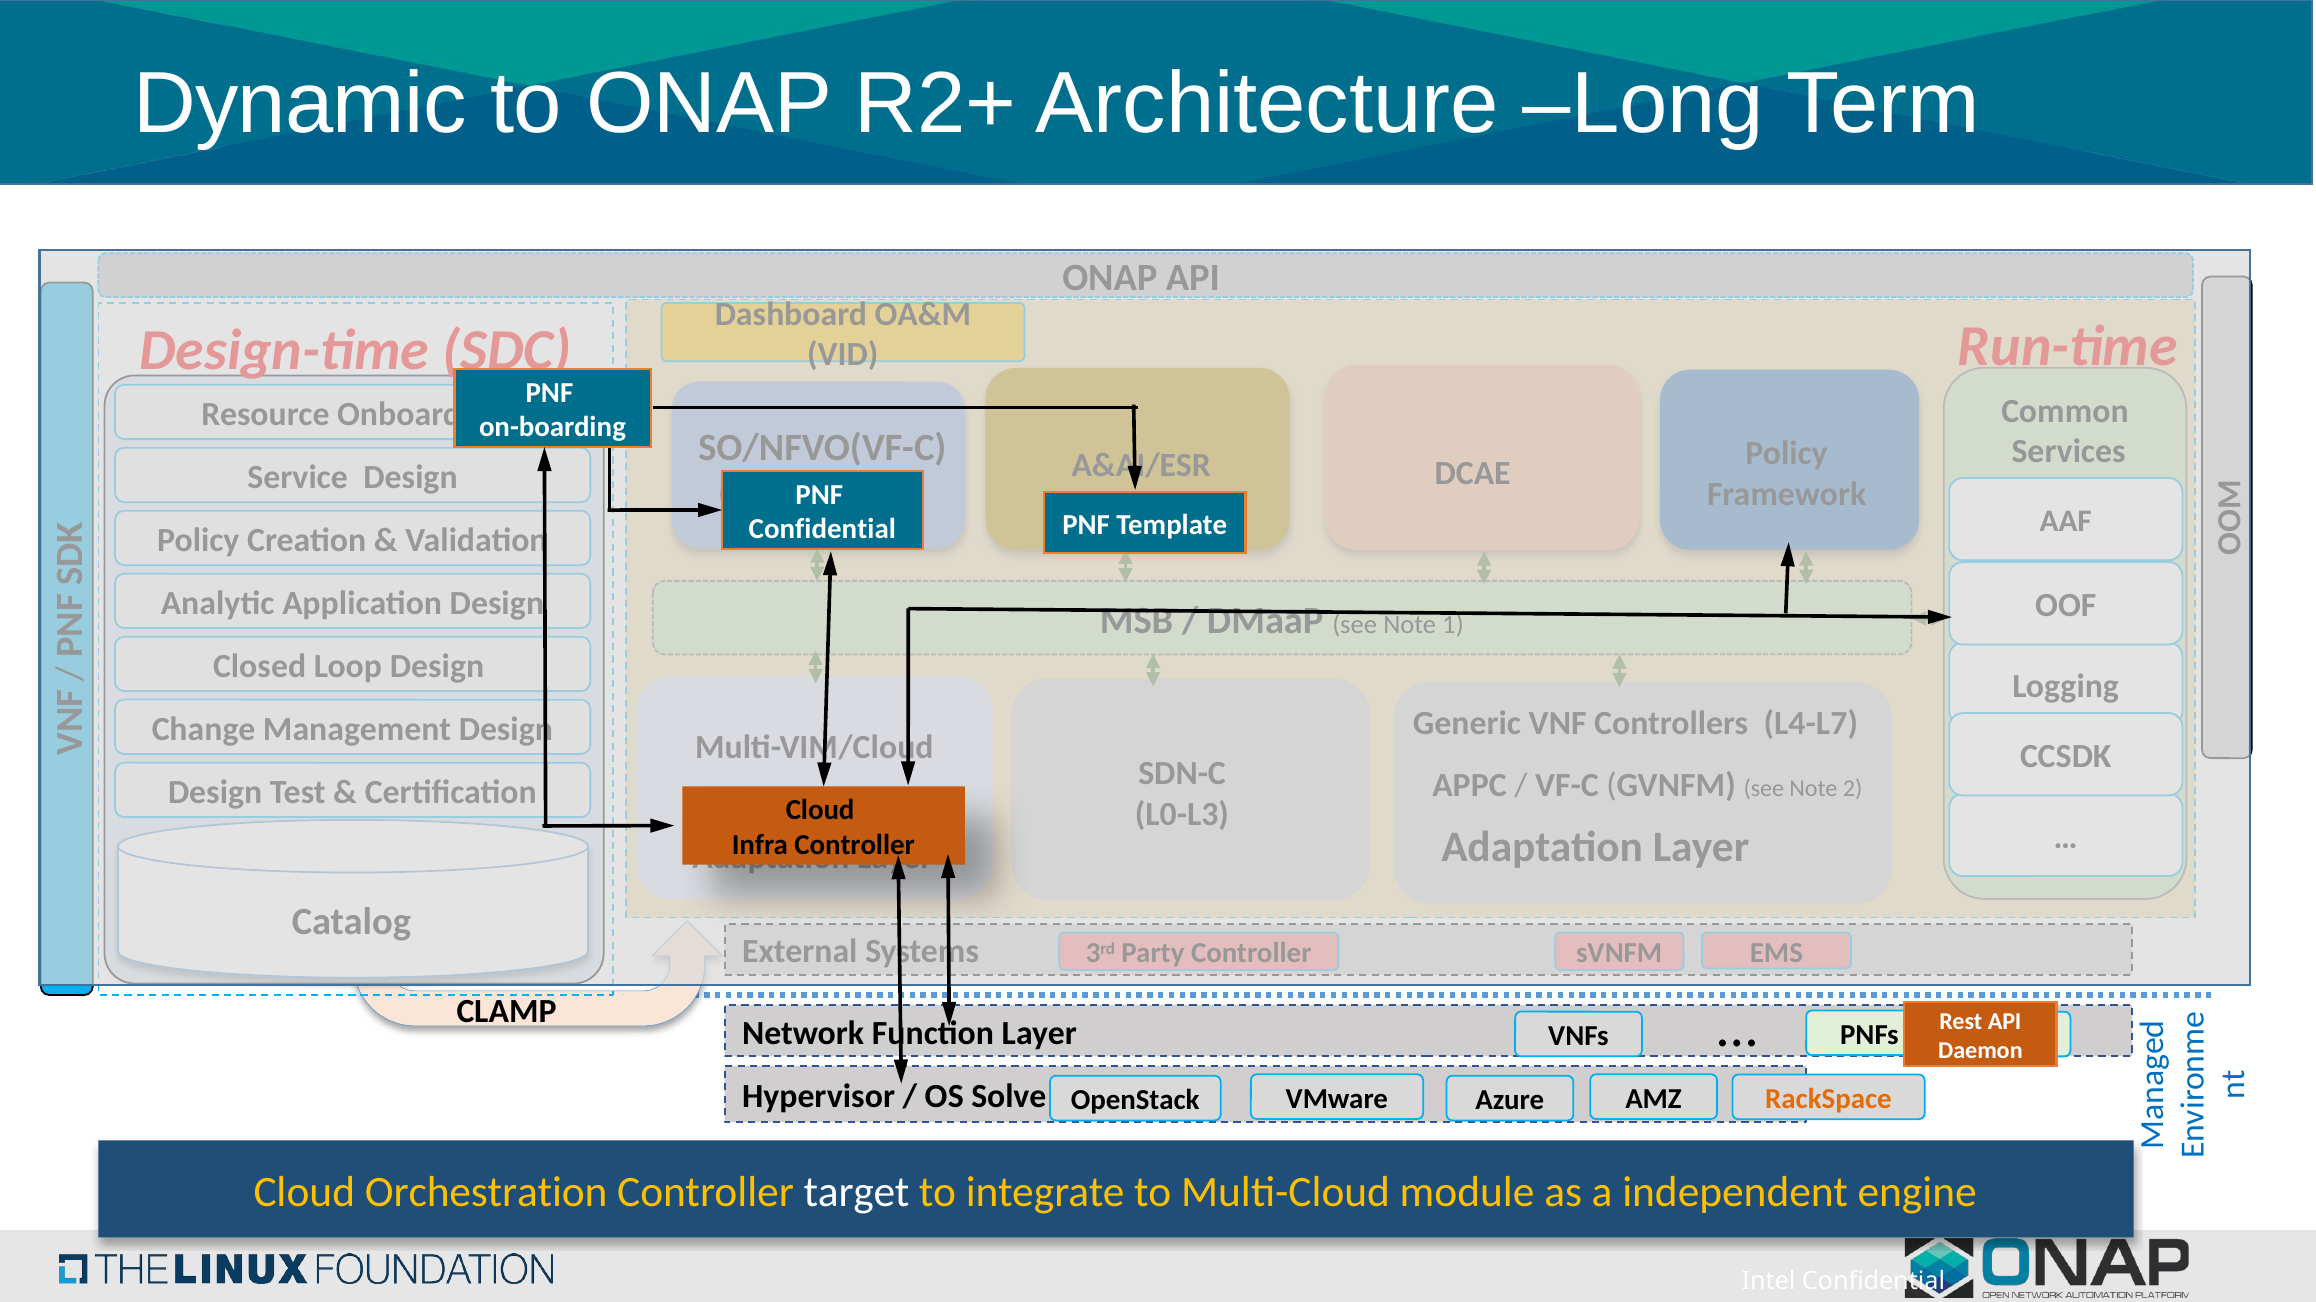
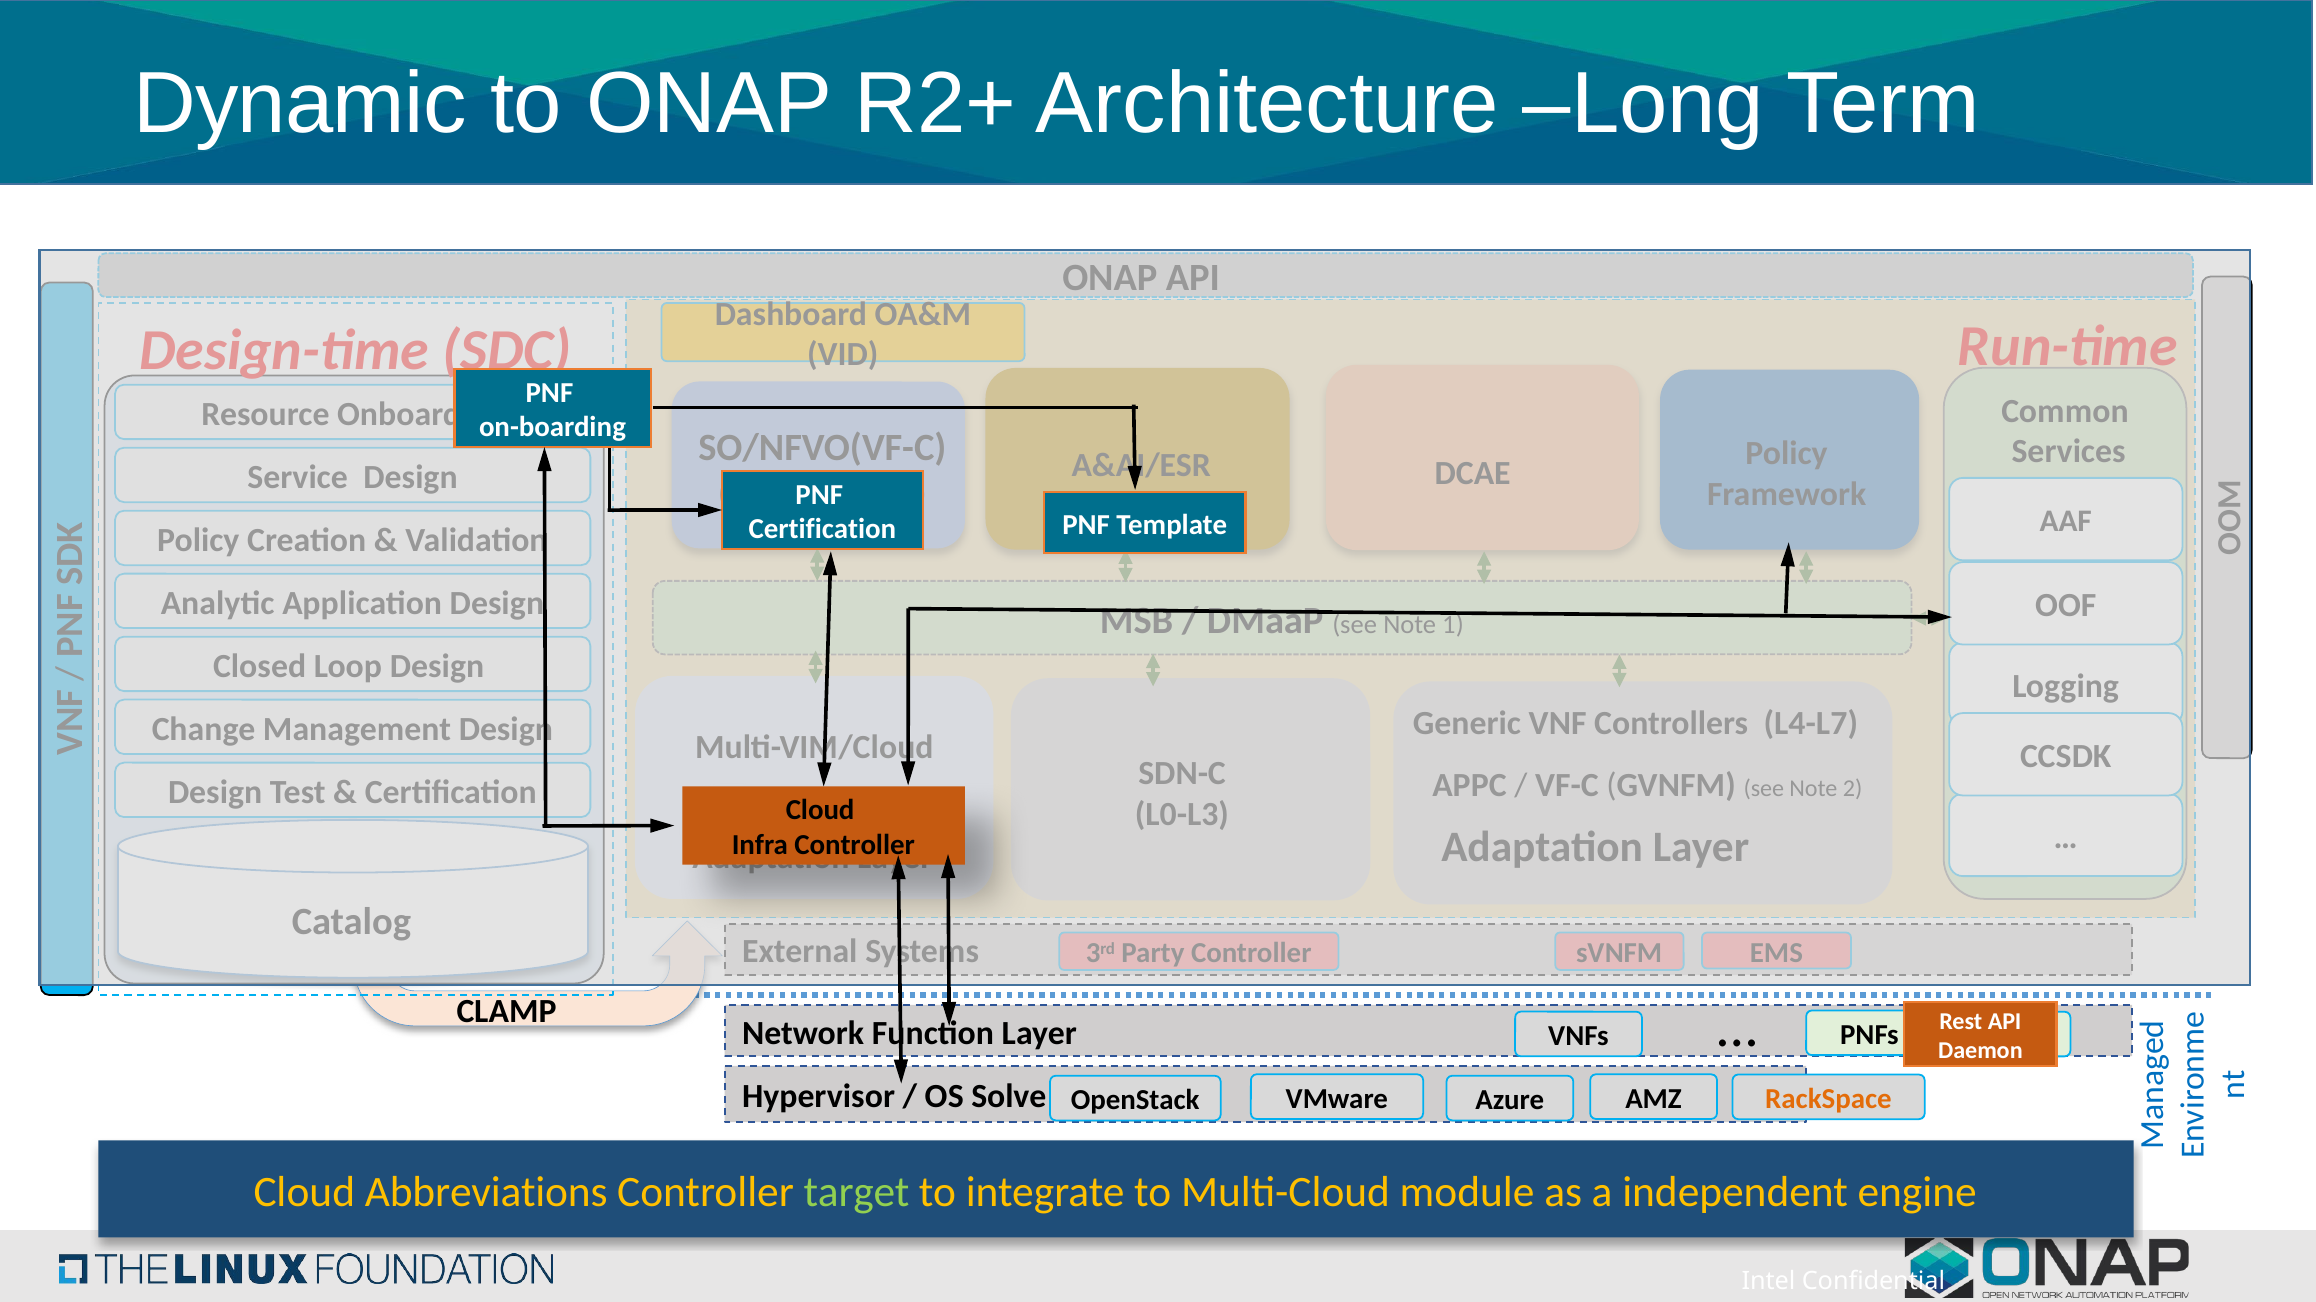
Confidential: Confidential -> Certification (822, 530)
Orchestration: Orchestration -> Abbreviations (486, 1193)
target colour: white -> light green (857, 1193)
